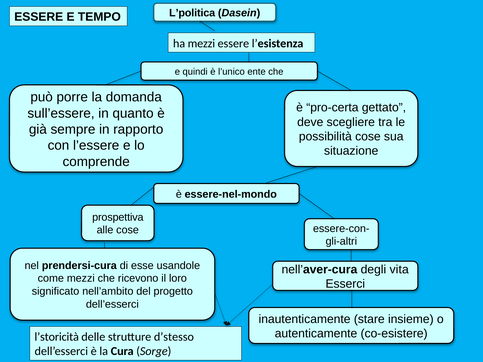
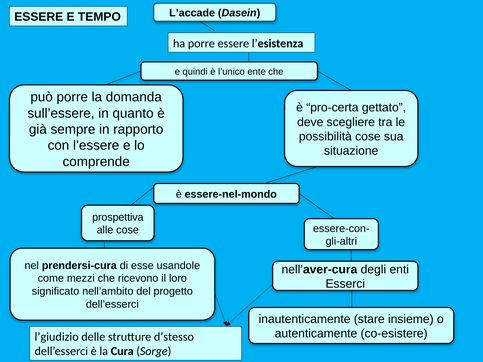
L’politica: L’politica -> L’accade (192, 13)
ha mezzi: mezzi -> porre (201, 43)
vita: vita -> enti (399, 270)
l’storicità: l’storicità -> l’giudizio (57, 337)
